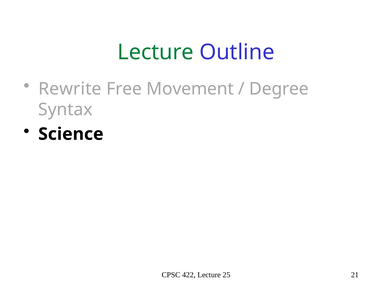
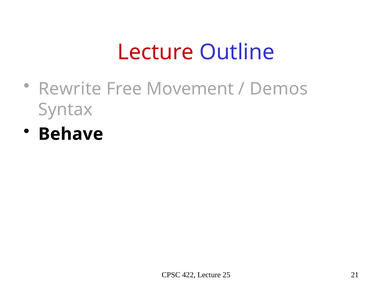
Lecture colour: green -> red (156, 52)
Degree: Degree -> Demos (279, 89)
Science: Science -> Behave (71, 134)
